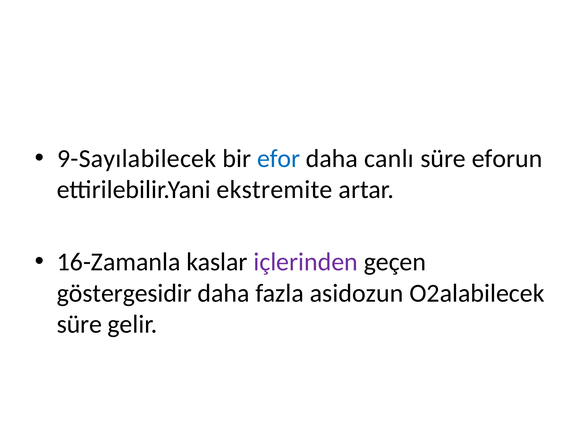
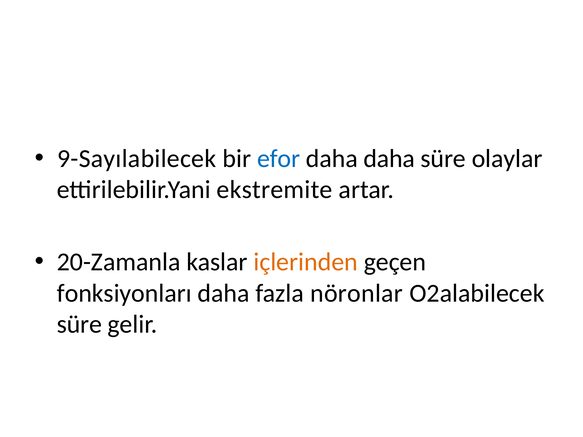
daha canlı: canlı -> daha (389, 159)
eforun: eforun -> olaylar (507, 159)
16-Zamanla: 16-Zamanla -> 20-Zamanla (119, 262)
içlerinden colour: purple -> orange (306, 262)
göstergesidir: göstergesidir -> fonksiyonları (124, 293)
asidozun: asidozun -> nöronlar (357, 293)
